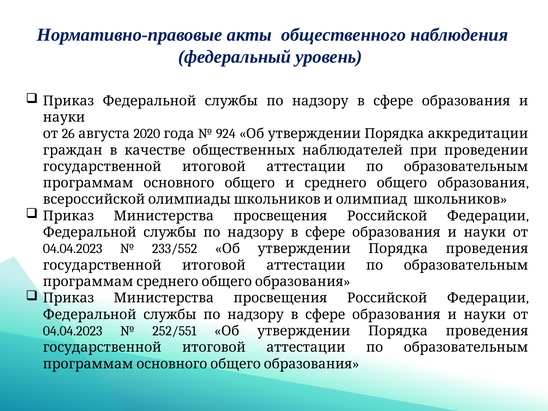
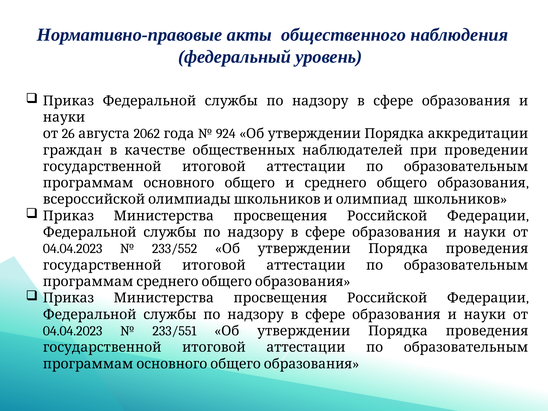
2020: 2020 -> 2062 (147, 134)
252/551: 252/551 -> 233/551 (174, 331)
